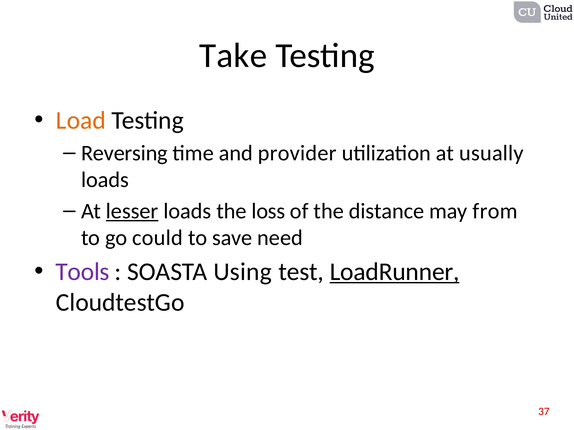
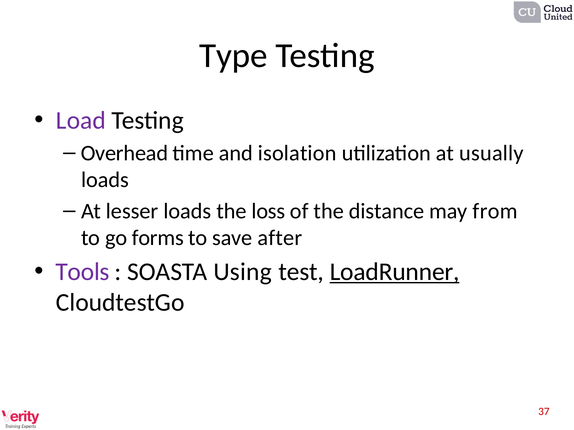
Take: Take -> Type (233, 56)
Load colour: orange -> purple (81, 120)
Reversing: Reversing -> Overhead (124, 153)
provider: provider -> isolation (297, 153)
lesser underline: present -> none (132, 211)
could: could -> forms (158, 238)
need: need -> after (280, 238)
